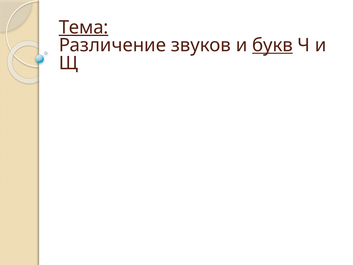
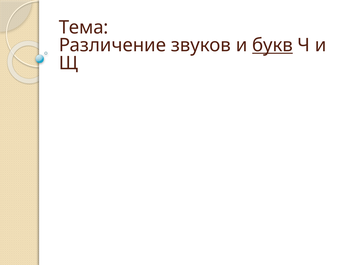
Тема underline: present -> none (84, 27)
